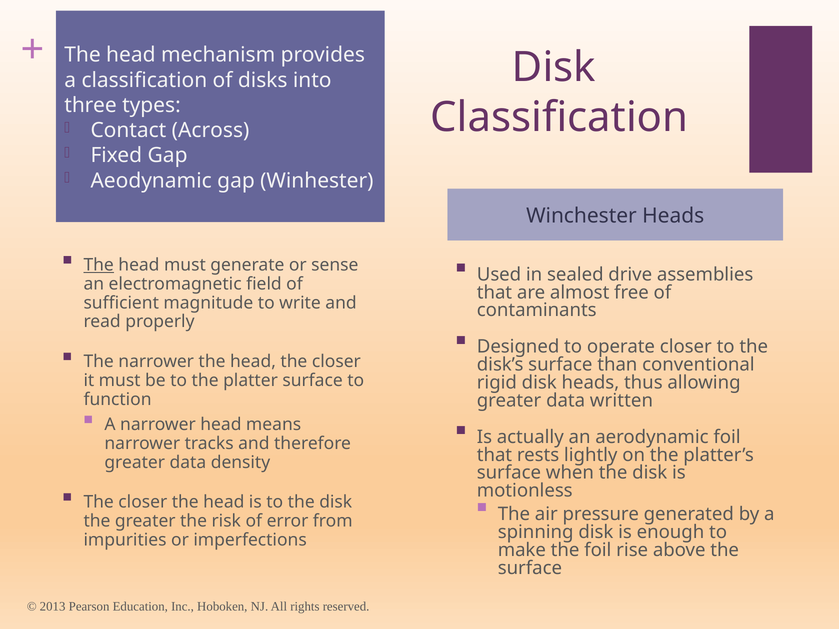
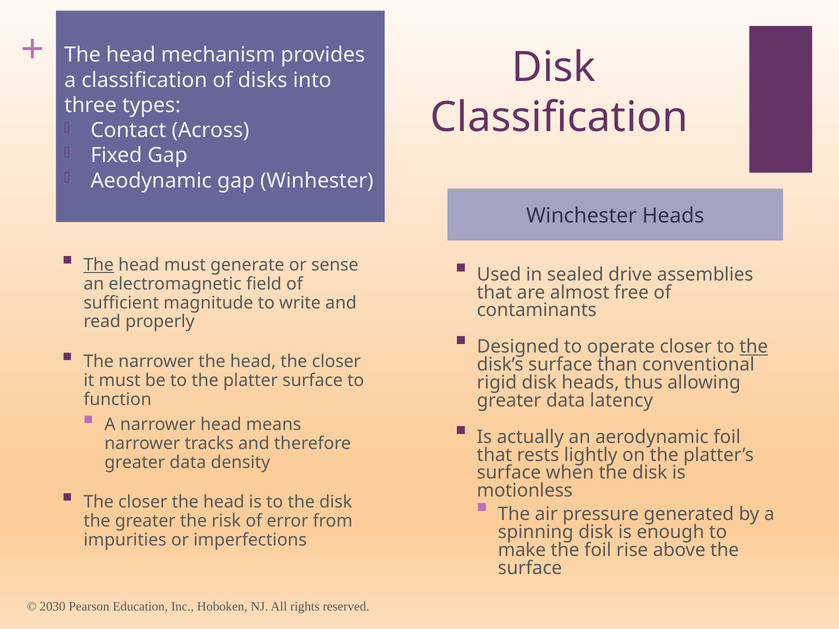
the underline: none -> present (754, 347)
written: written -> latency (621, 401)
2013: 2013 -> 2030 (53, 607)
